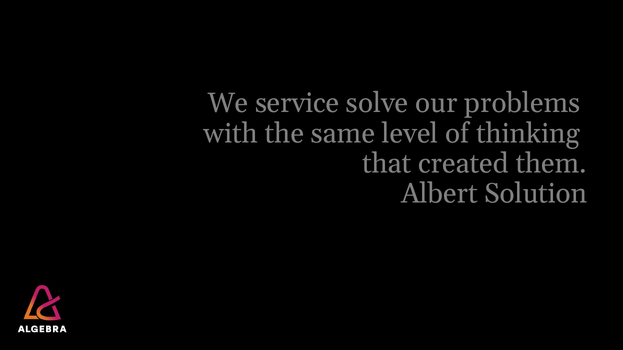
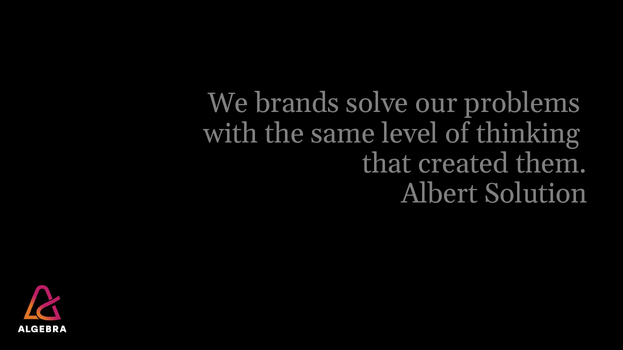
service: service -> brands (297, 103)
